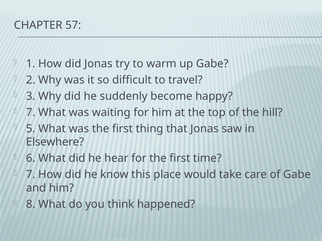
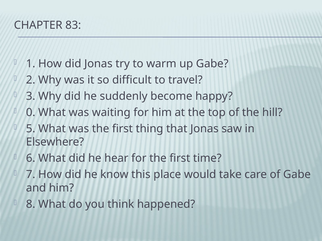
57: 57 -> 83 (73, 25)
7: 7 -> 0 (31, 113)
